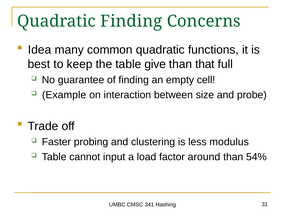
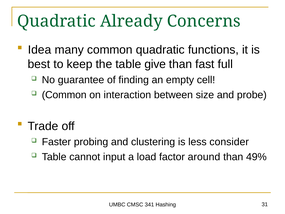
Quadratic Finding: Finding -> Already (131, 21)
that: that -> fast (205, 64)
Example: Example -> Common (64, 95)
modulus: modulus -> consider (229, 142)
54%: 54% -> 49% (256, 157)
